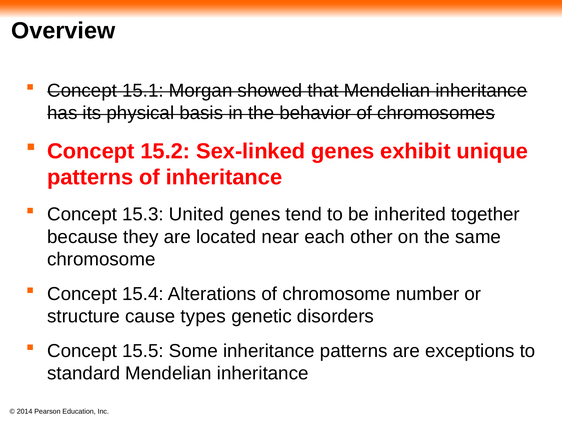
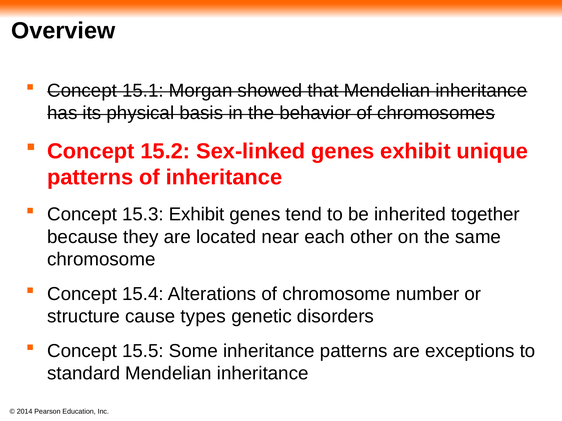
15.3 United: United -> Exhibit (197, 215)
